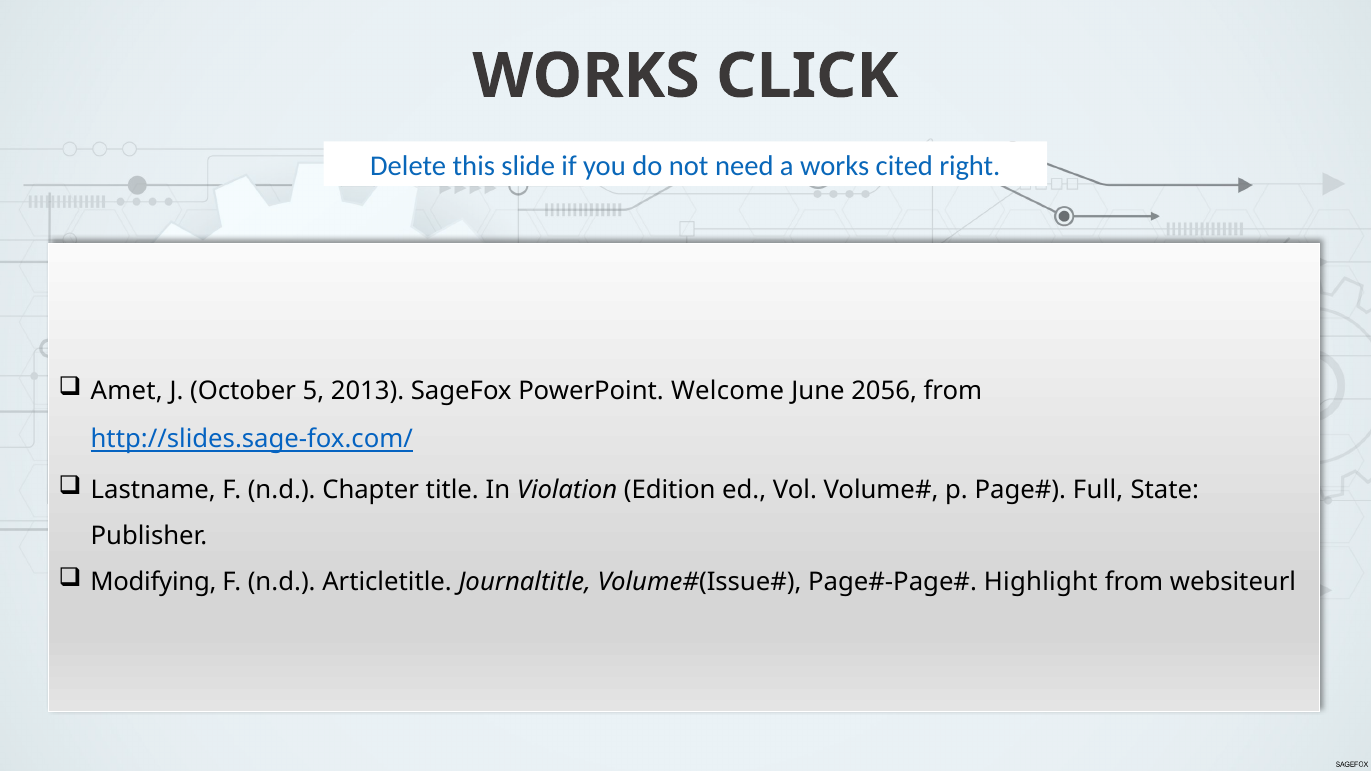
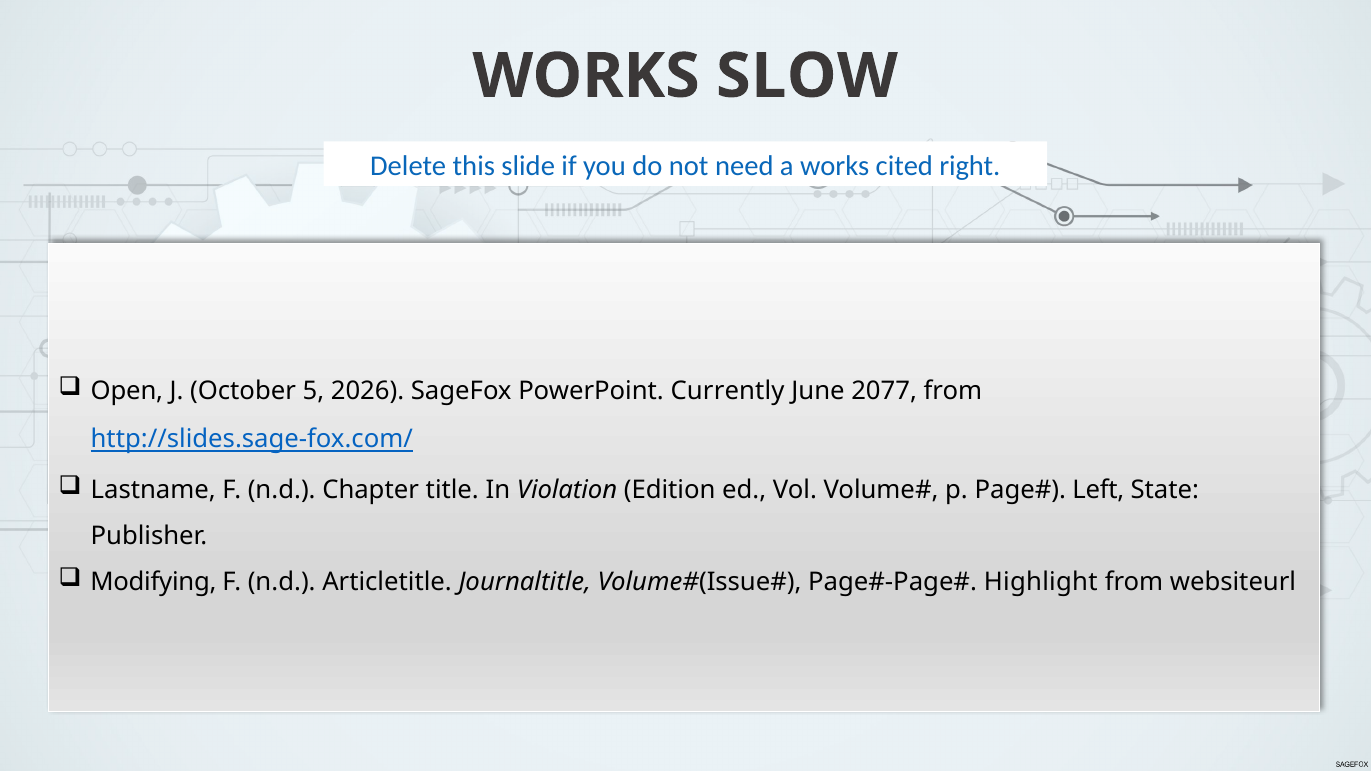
CLICK: CLICK -> SLOW (807, 76)
Amet: Amet -> Open (127, 391)
2013: 2013 -> 2026 (367, 391)
Welcome: Welcome -> Currently (728, 391)
2056: 2056 -> 2077 (884, 391)
Full: Full -> Left (1098, 490)
